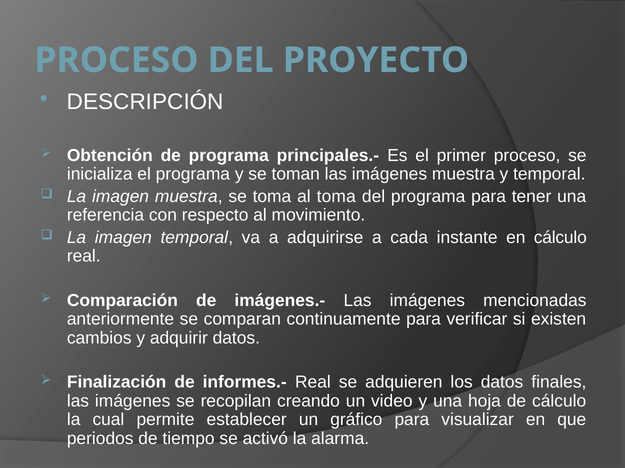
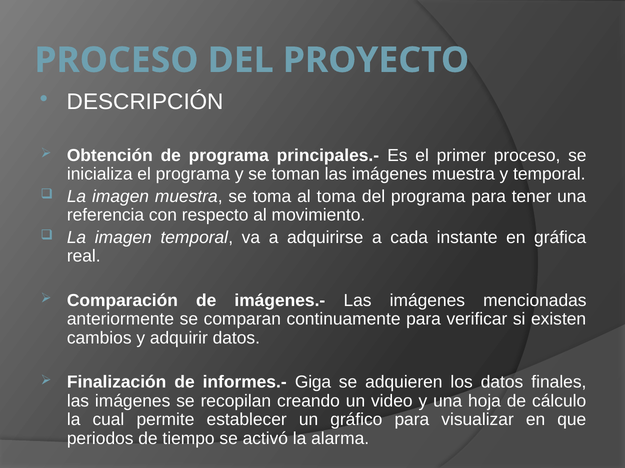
en cálculo: cálculo -> gráfica (560, 238)
informes.- Real: Real -> Giga (313, 383)
